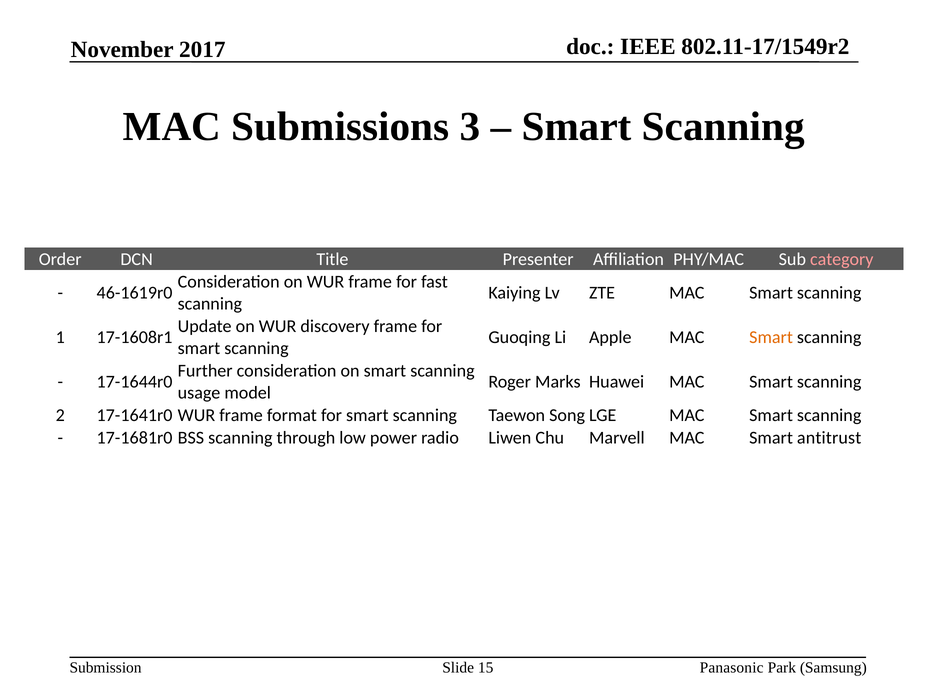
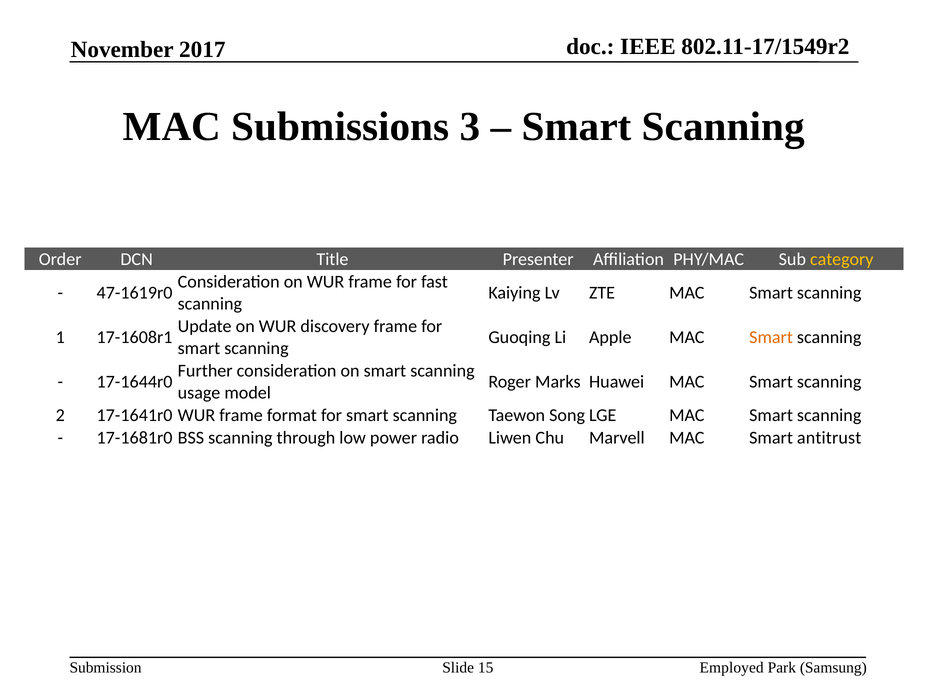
category colour: pink -> yellow (842, 259)
46-1619r0: 46-1619r0 -> 47-1619r0 (135, 293)
Panasonic: Panasonic -> Employed (732, 668)
